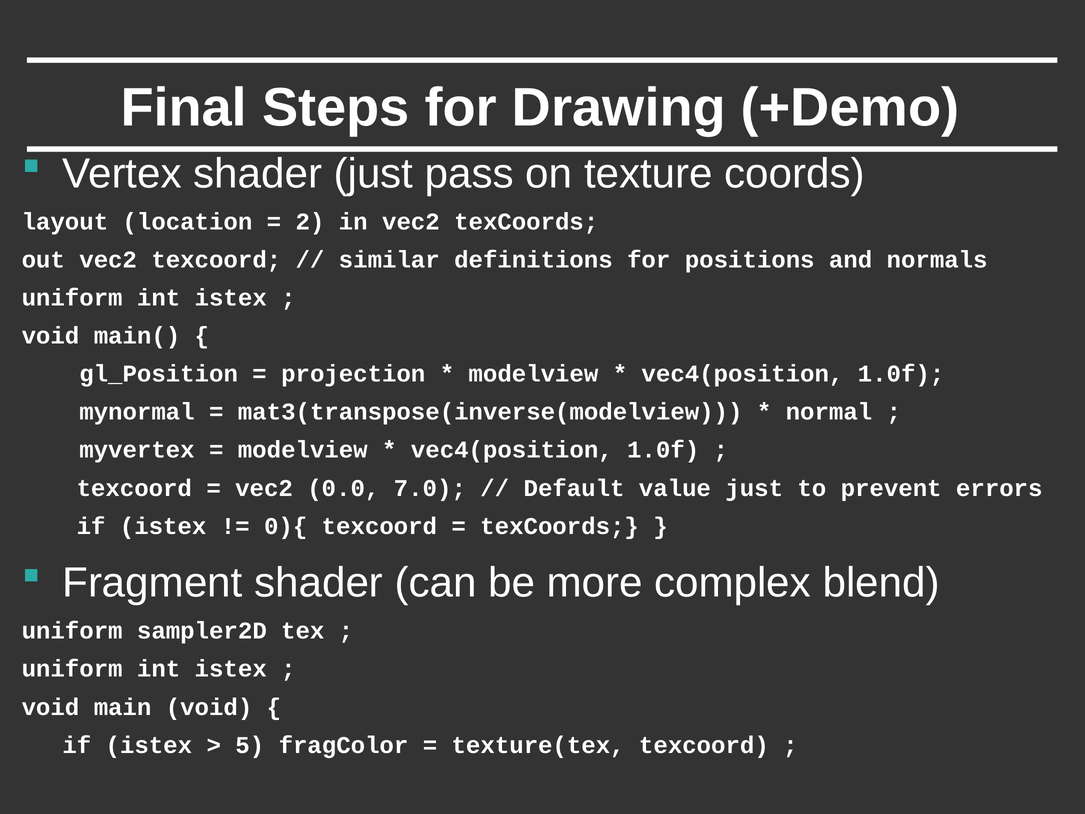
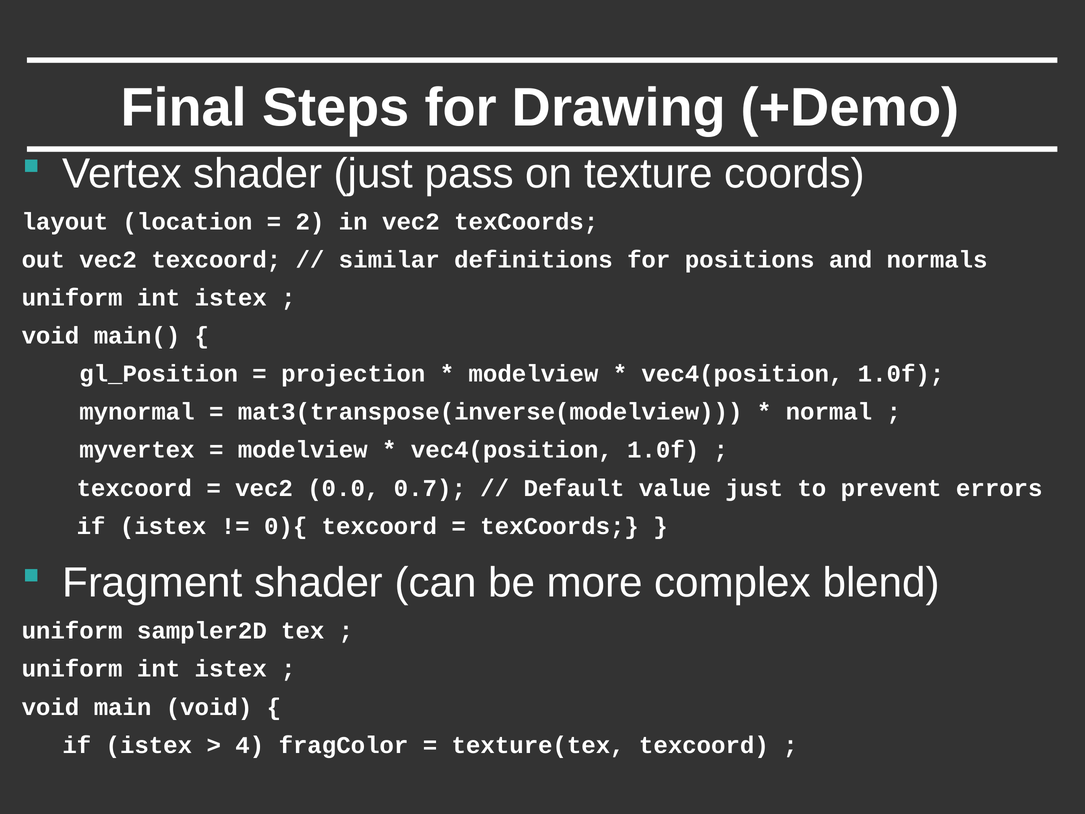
7.0: 7.0 -> 0.7 (430, 488)
5: 5 -> 4 (250, 745)
